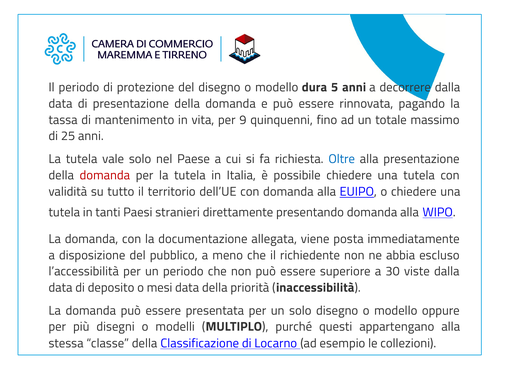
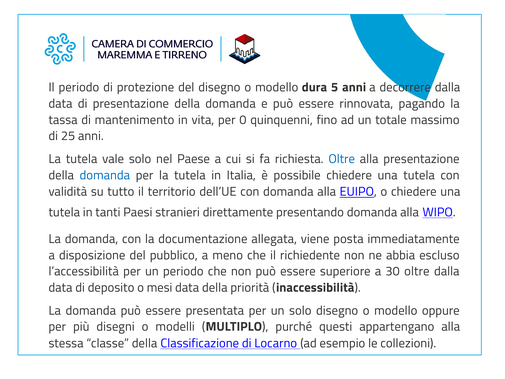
9: 9 -> 0 (243, 120)
domanda colour: red -> blue (105, 175)
30 viste: viste -> oltre (417, 271)
